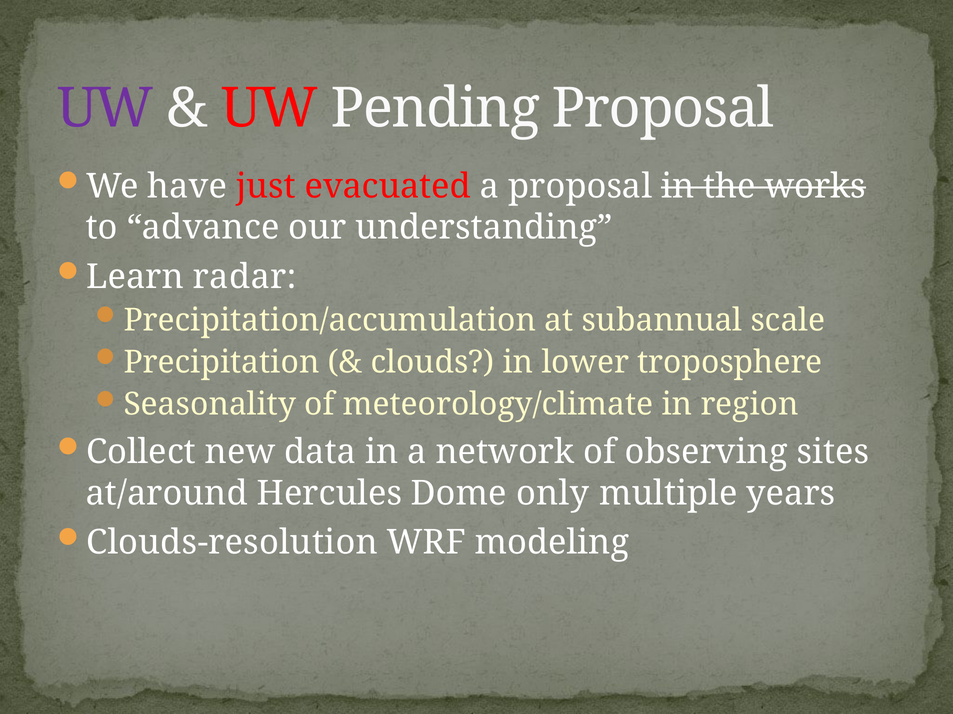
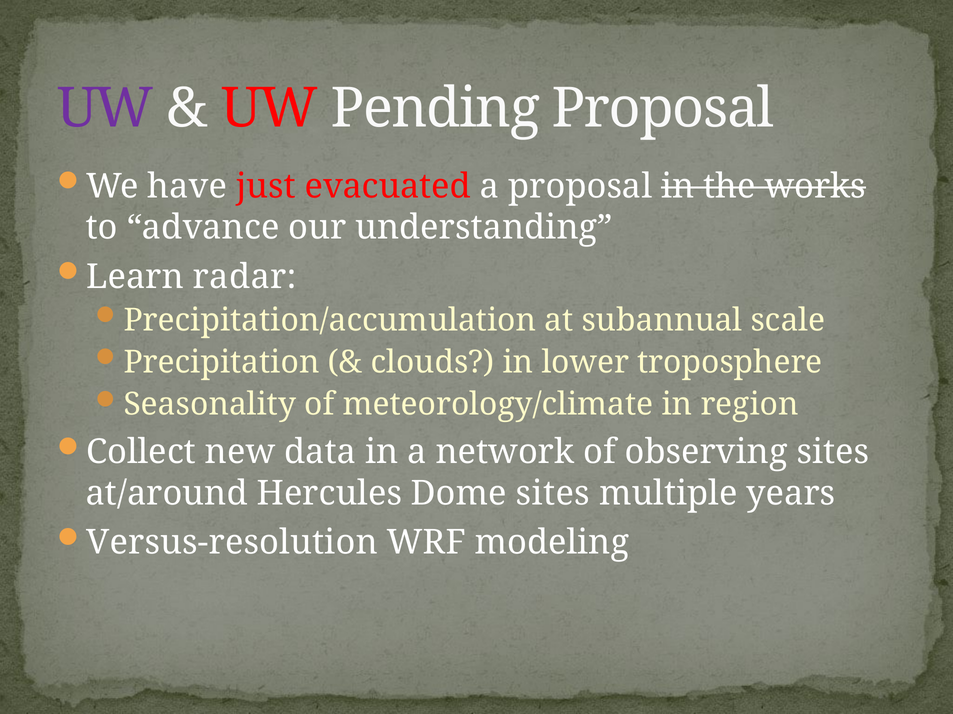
Dome only: only -> sites (553, 494)
Clouds-resolution: Clouds-resolution -> Versus-resolution (232, 543)
